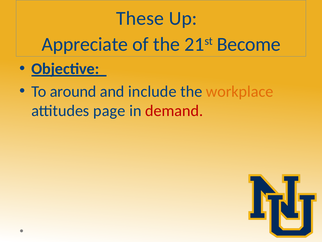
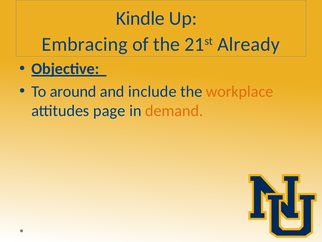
These: These -> Kindle (140, 18)
Appreciate: Appreciate -> Embracing (85, 44)
Become: Become -> Already (249, 44)
demand colour: red -> orange (174, 111)
